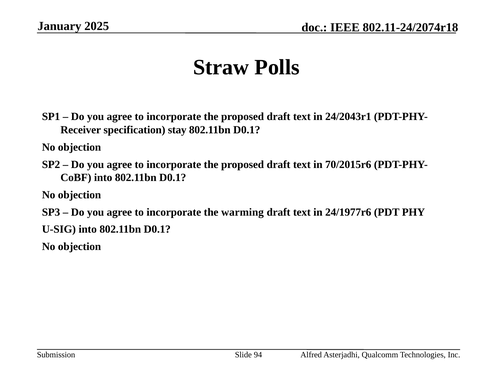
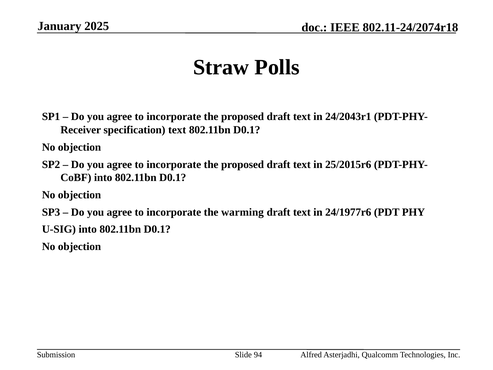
specification stay: stay -> text (177, 130)
70/2015r6: 70/2015r6 -> 25/2015r6 (348, 164)
